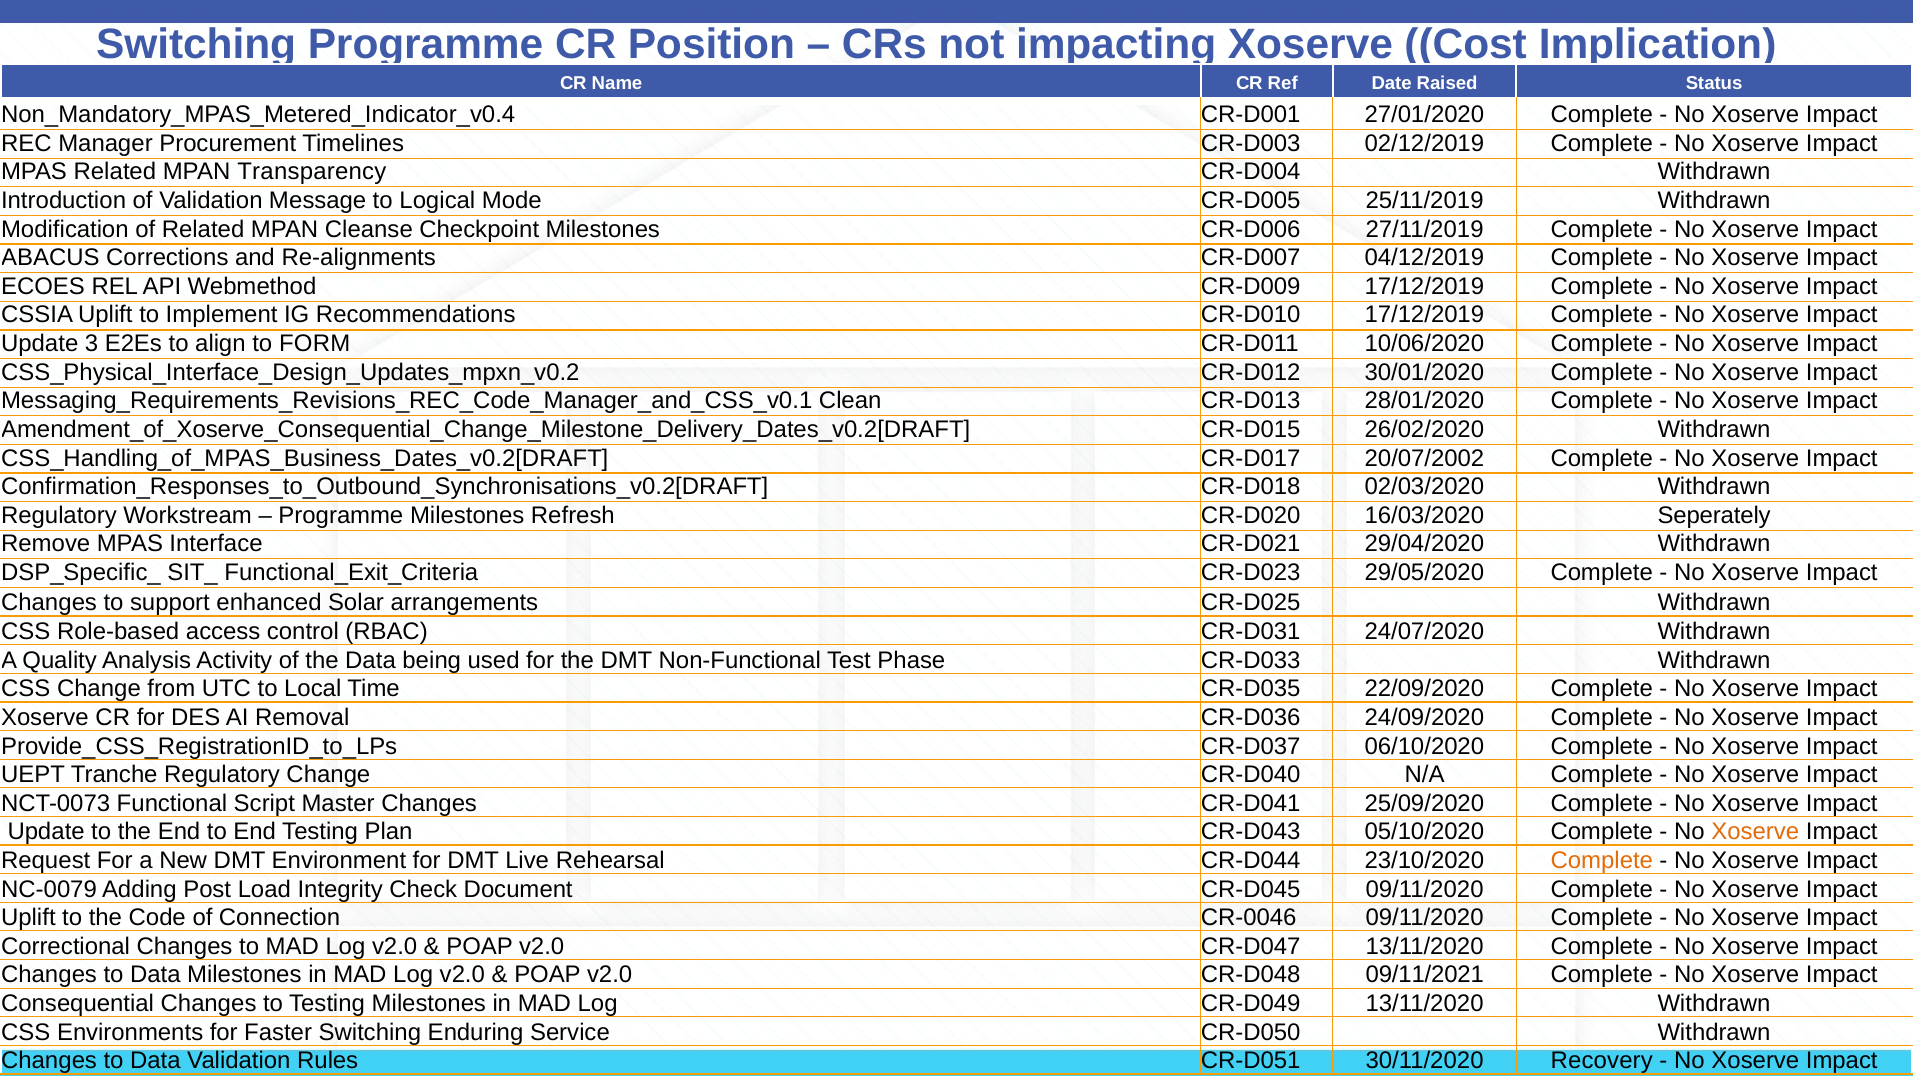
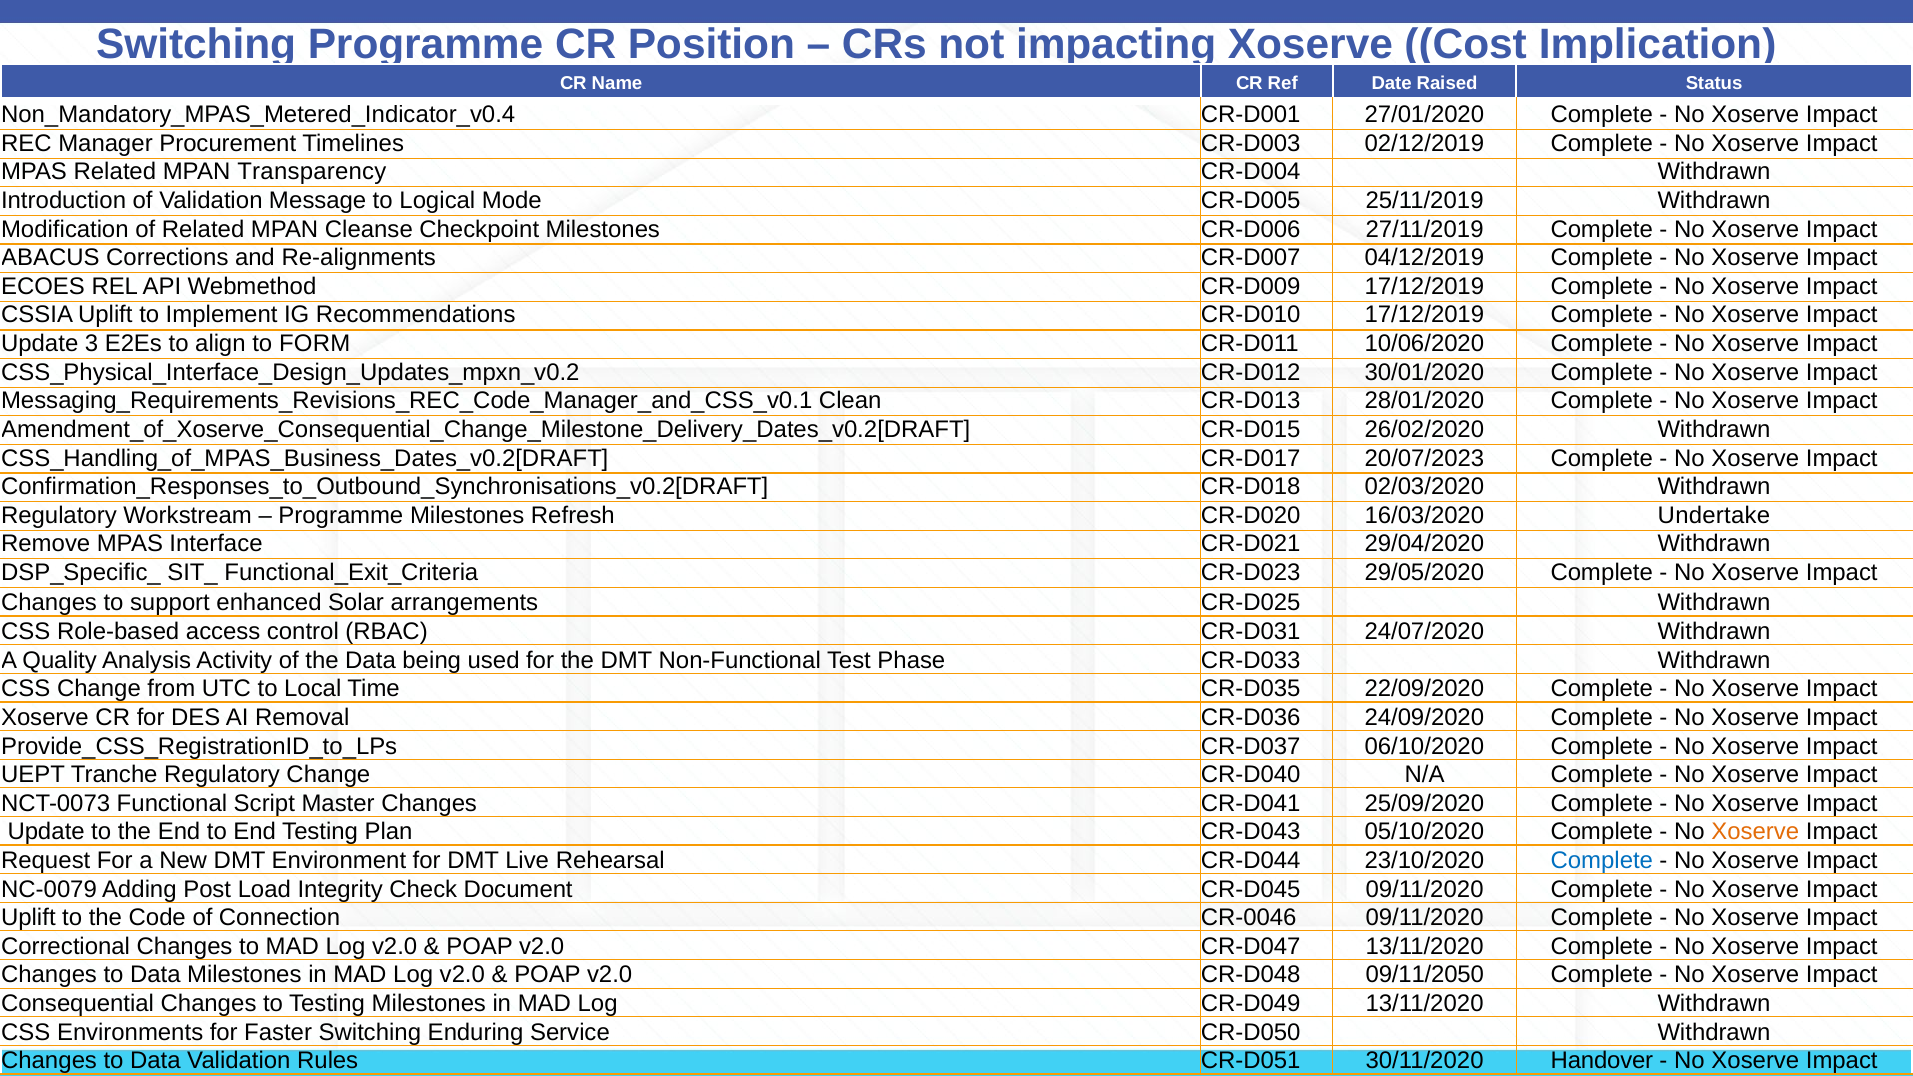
20/07/2002: 20/07/2002 -> 20/07/2023 (1424, 458)
Seperately: Seperately -> Undertake (1714, 515)
Complete colour: orange -> blue (1602, 861)
09/11/2021: 09/11/2021 -> 09/11/2050 (1425, 975)
Recovery: Recovery -> Handover (1602, 1061)
